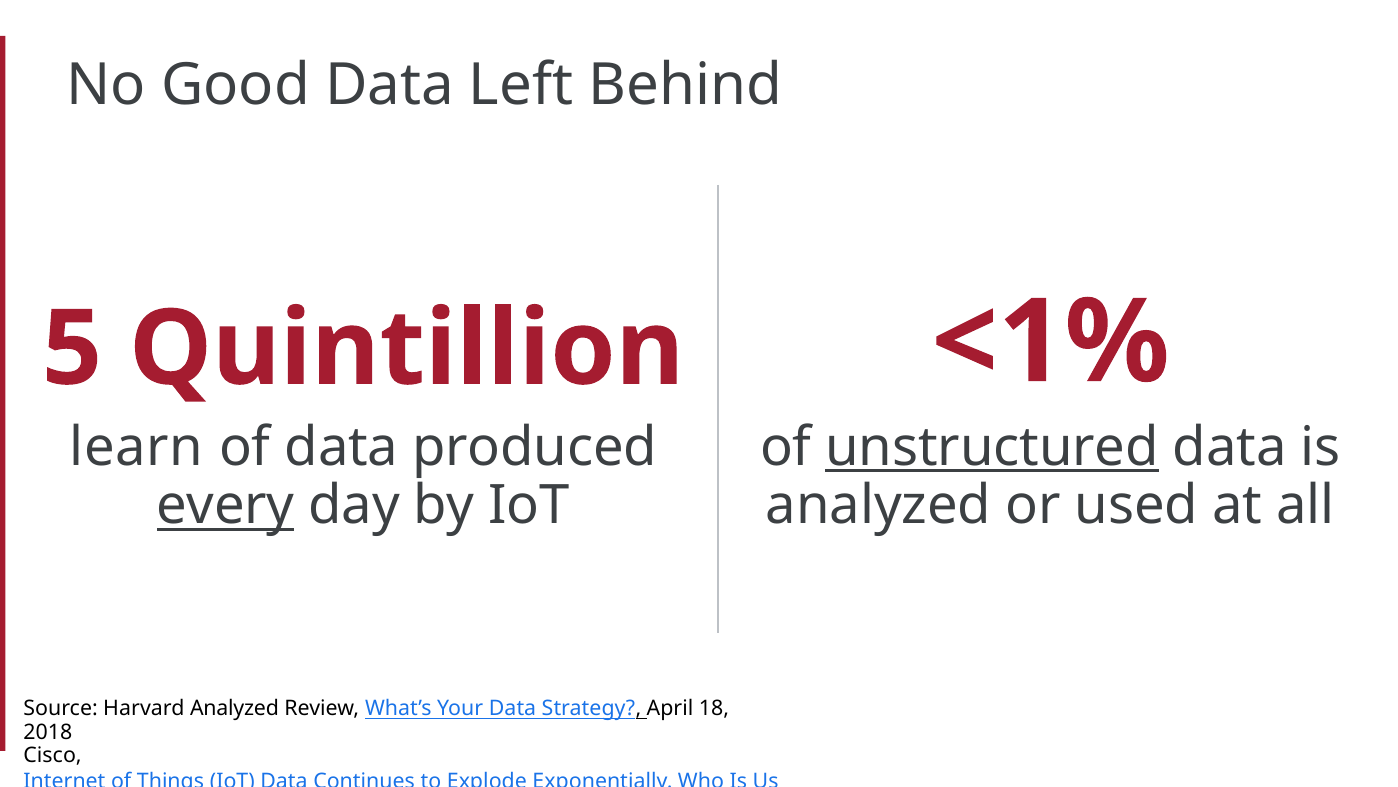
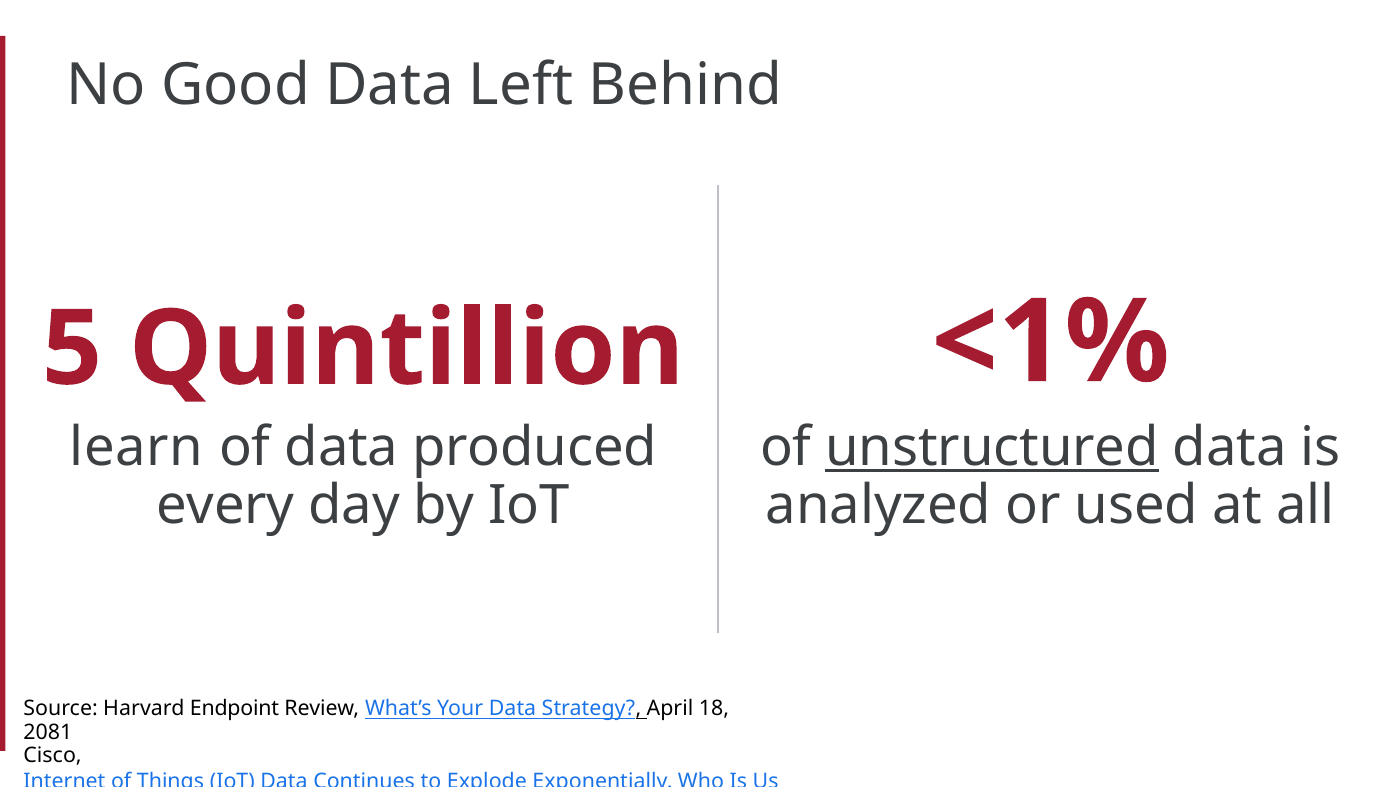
every underline: present -> none (226, 506)
Harvard Analyzed: Analyzed -> Endpoint (234, 708)
2018: 2018 -> 2081 (48, 732)
